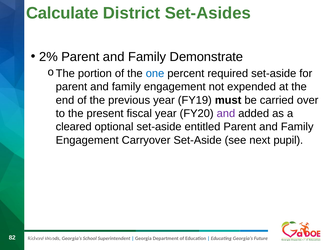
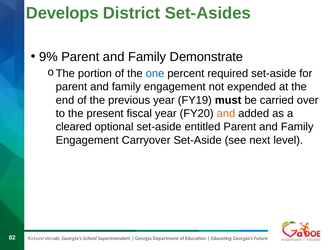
Calculate: Calculate -> Develops (62, 13)
2%: 2% -> 9% (48, 57)
and colour: purple -> orange (226, 113)
pupil: pupil -> level (288, 140)
